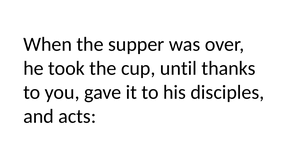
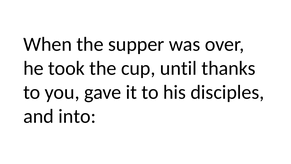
acts: acts -> into (77, 116)
